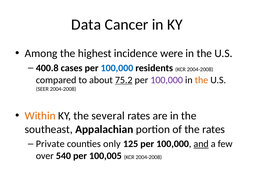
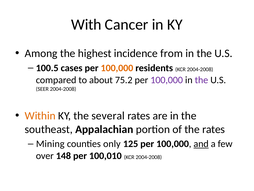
Data: Data -> With (86, 25)
were: were -> from (172, 53)
400.8: 400.8 -> 100.5 (47, 68)
100,000 colour: blue -> orange (117, 68)
75.2 underline: present -> none (124, 80)
the colour: orange -> purple (201, 80)
Private: Private -> Mining (50, 144)
540: 540 -> 148 (63, 155)
100,005: 100,005 -> 100,010 (105, 155)
